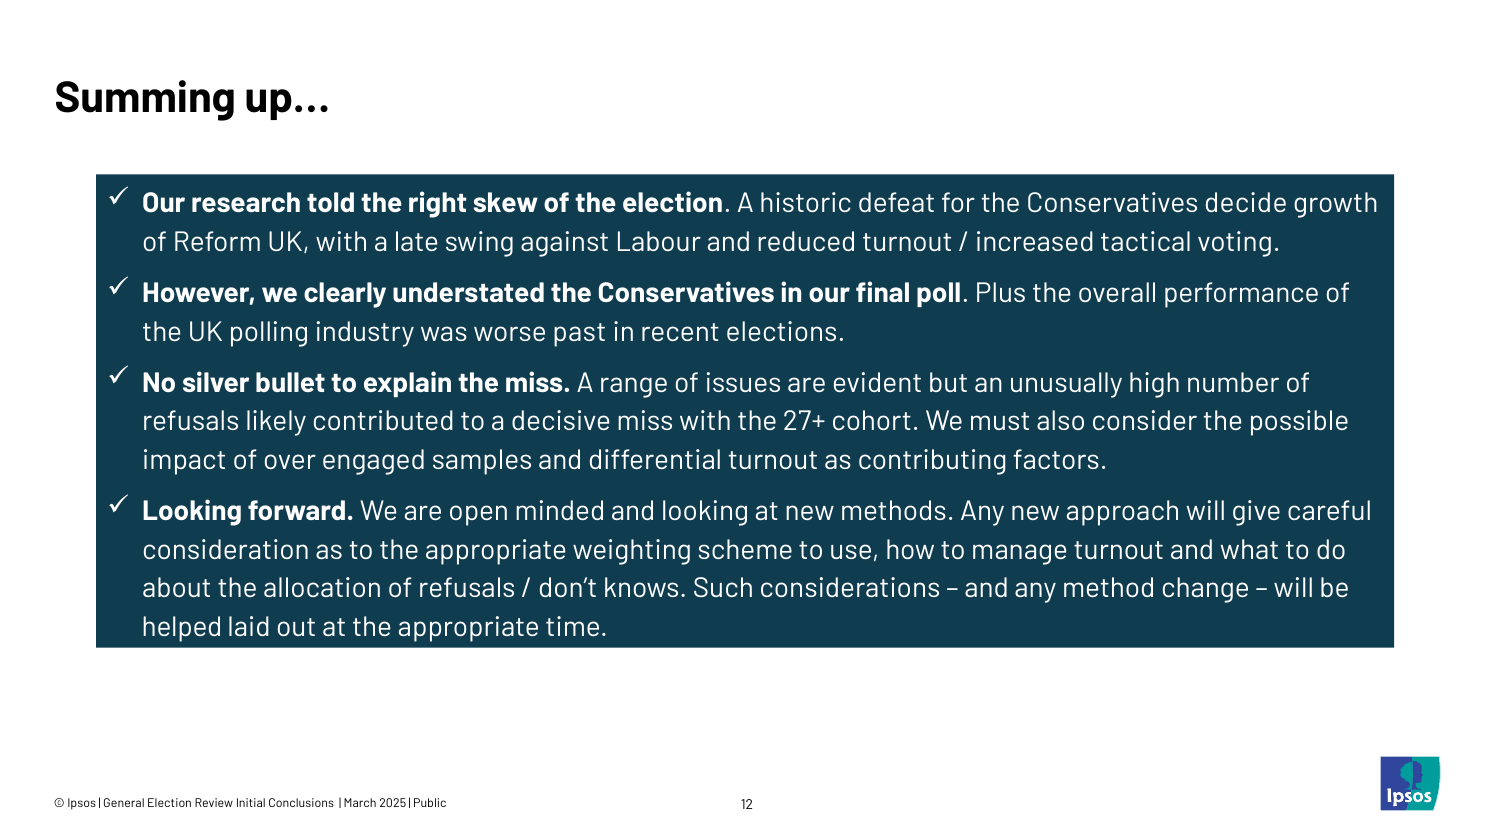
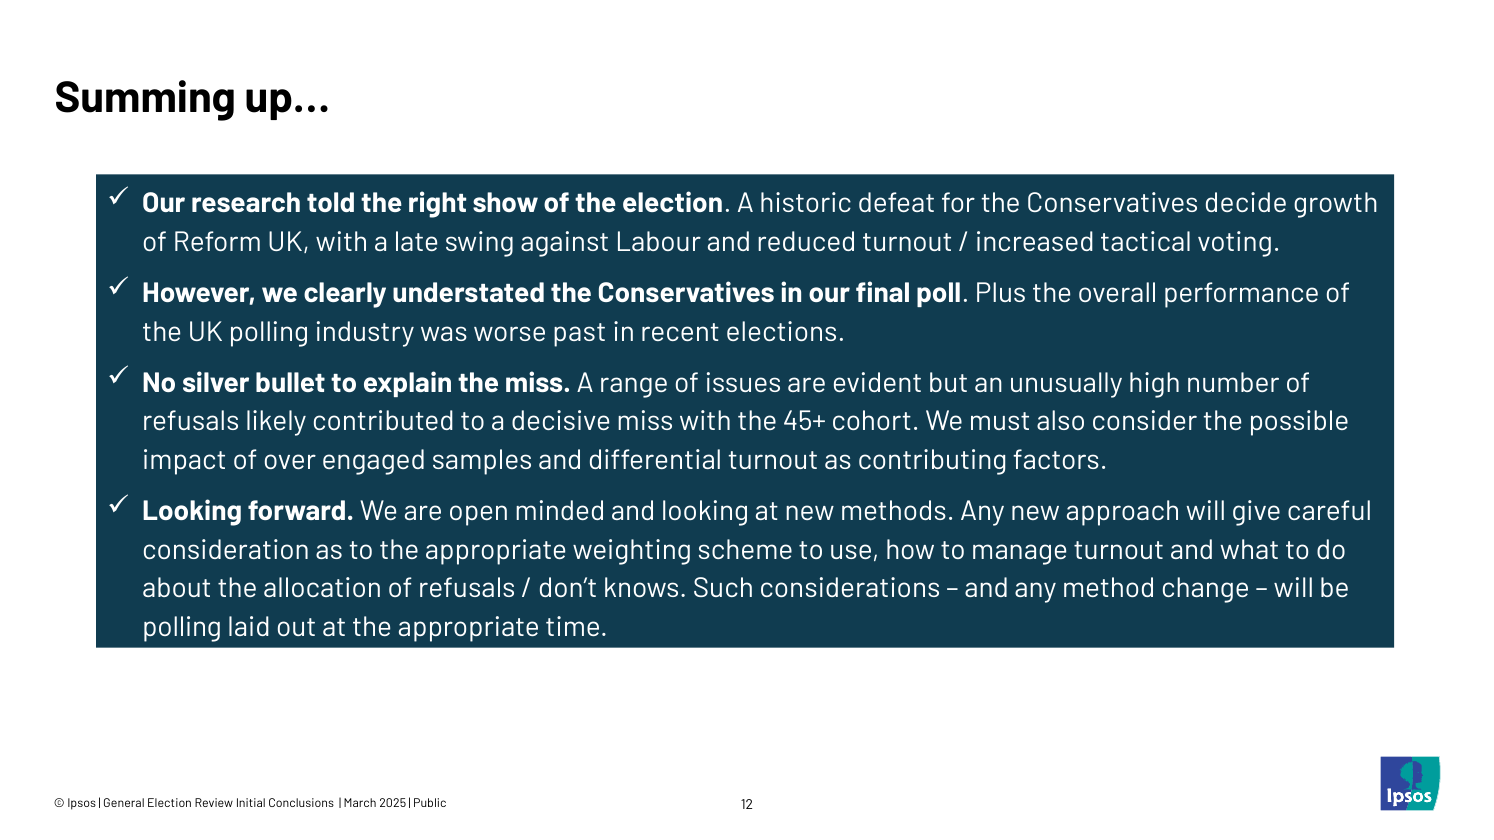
skew: skew -> show (506, 204)
27+: 27+ -> 45+ (804, 422)
helped: helped -> polling (182, 628)
